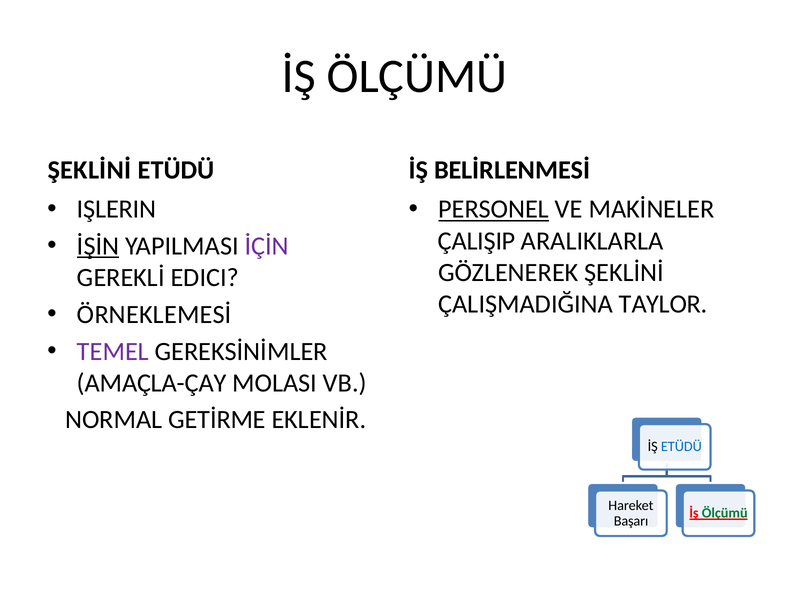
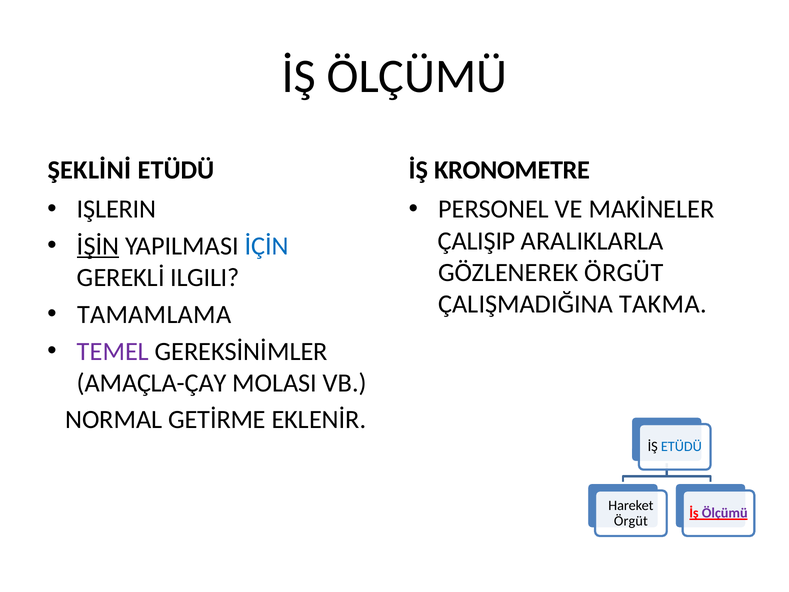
BELİRLENMESİ: BELİRLENMESİ -> KRONOMETRE (512, 170)
PERSONEL underline: present -> none (494, 209)
İÇİN colour: purple -> blue (267, 246)
GÖZLENEREK ŞEKLİNİ: ŞEKLİNİ -> ÖRGÜT (624, 272)
EDICI: EDICI -> ILGILI (205, 278)
TAYLOR: TAYLOR -> TAKMA (663, 304)
ÖRNEKLEMESİ: ÖRNEKLEMESİ -> TAMAMLAMA (154, 314)
Ölçümü colour: green -> purple (725, 513)
Başarı: Başarı -> Örgüt (631, 521)
